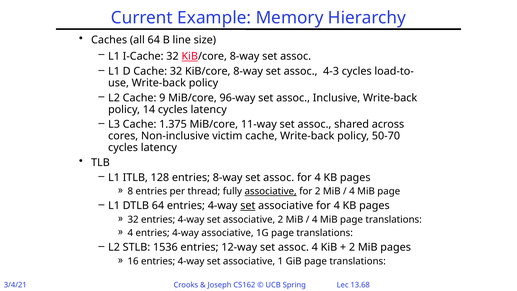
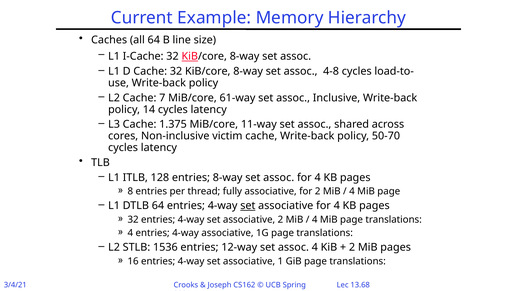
4-3: 4-3 -> 4-8 (331, 71)
9: 9 -> 7 (162, 98)
96-way: 96-way -> 61-way (237, 98)
associative underline: present -> none (271, 191)
